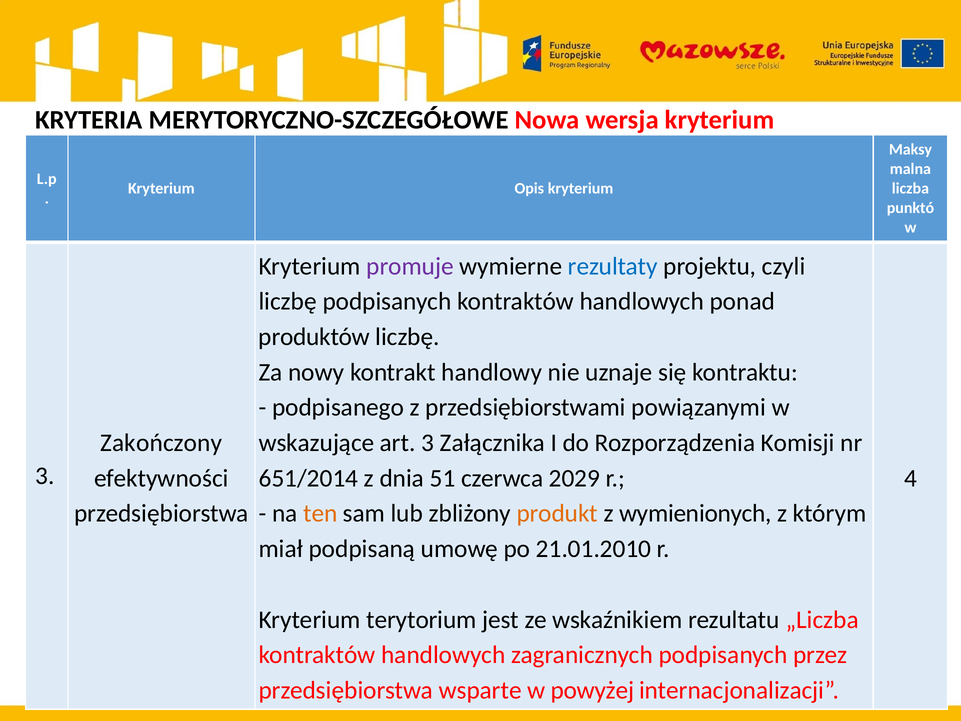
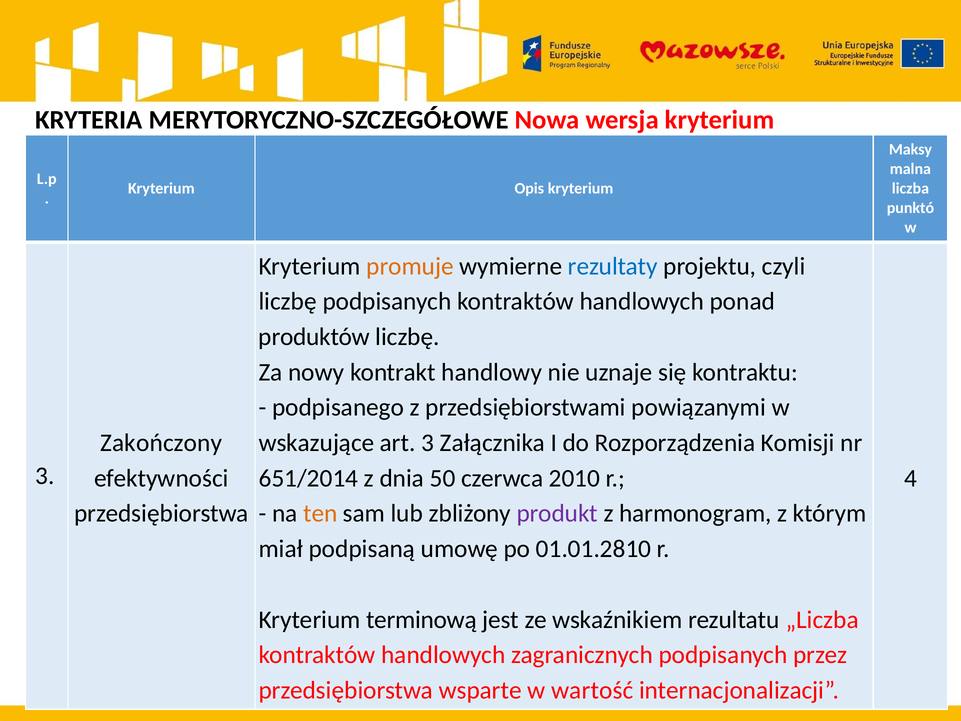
promuje colour: purple -> orange (410, 266)
51: 51 -> 50 (443, 478)
2029: 2029 -> 2010 (574, 478)
produkt colour: orange -> purple (557, 513)
wymienionych: wymienionych -> harmonogram (695, 513)
21.01.2010: 21.01.2010 -> 01.01.2810 (594, 549)
terytorium: terytorium -> terminową (422, 619)
powyżej: powyżej -> wartość (592, 690)
